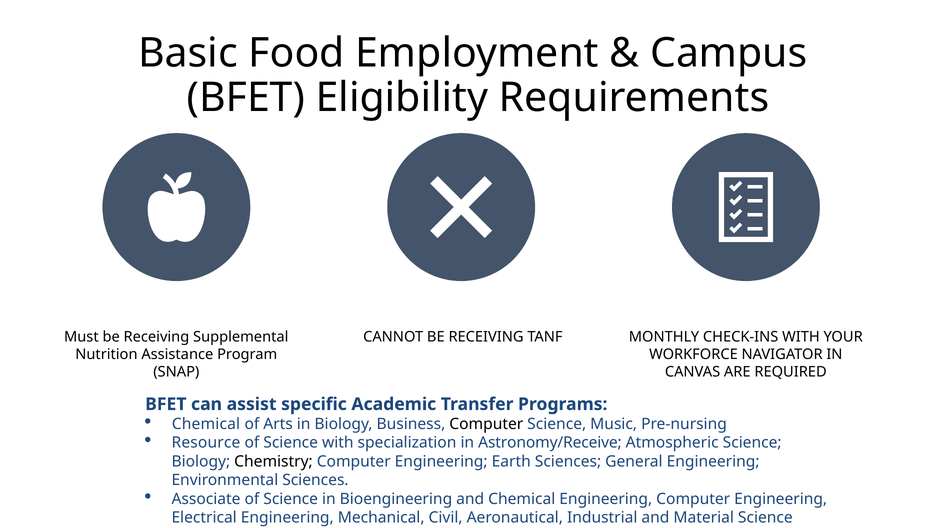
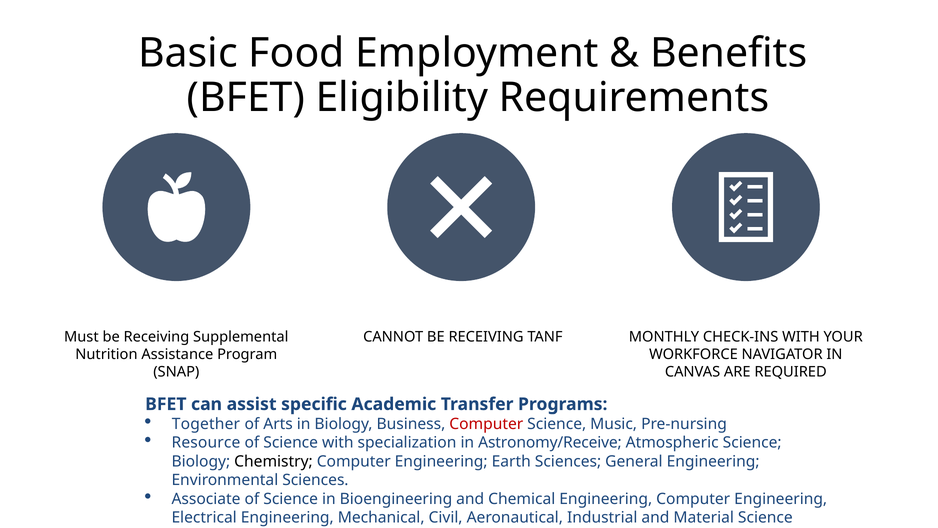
Campus: Campus -> Benefits (729, 53)
Chemical: Chemical -> Together (206, 424)
Computer colour: black -> red (486, 424)
